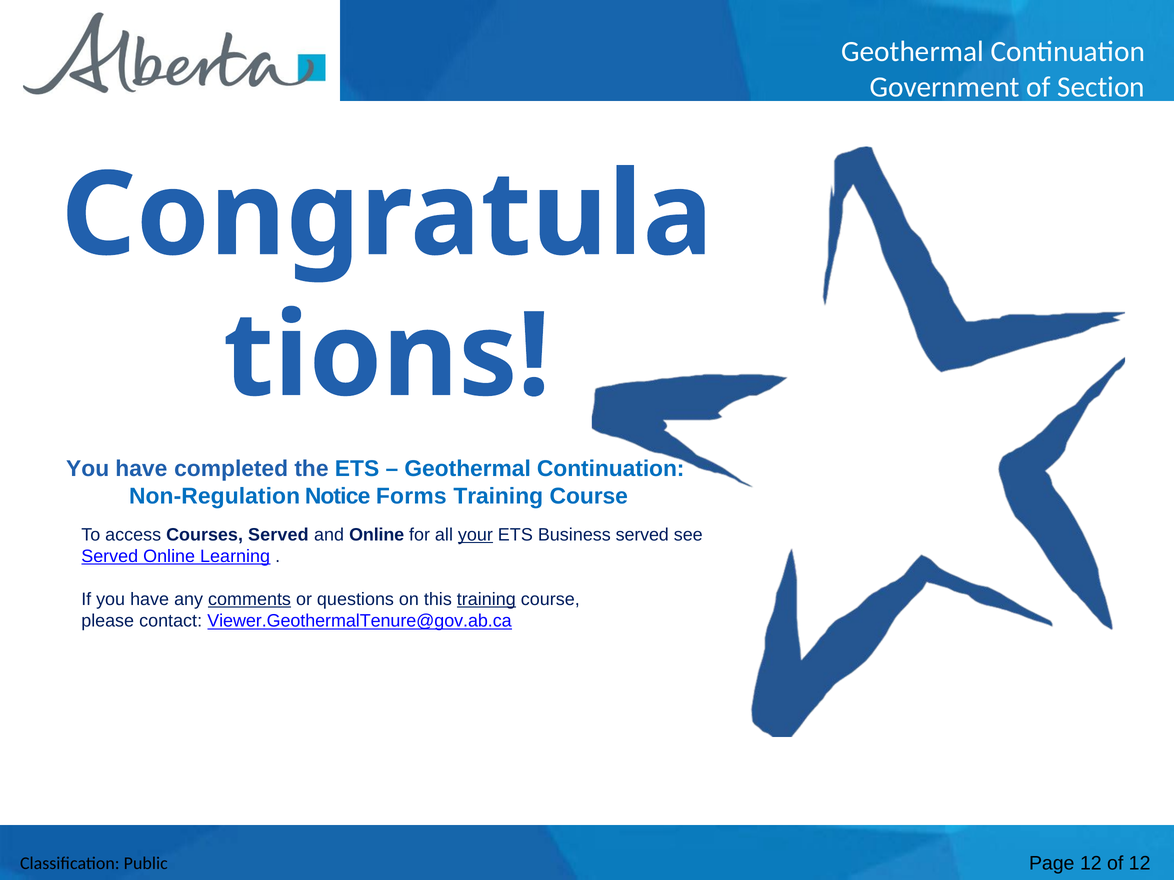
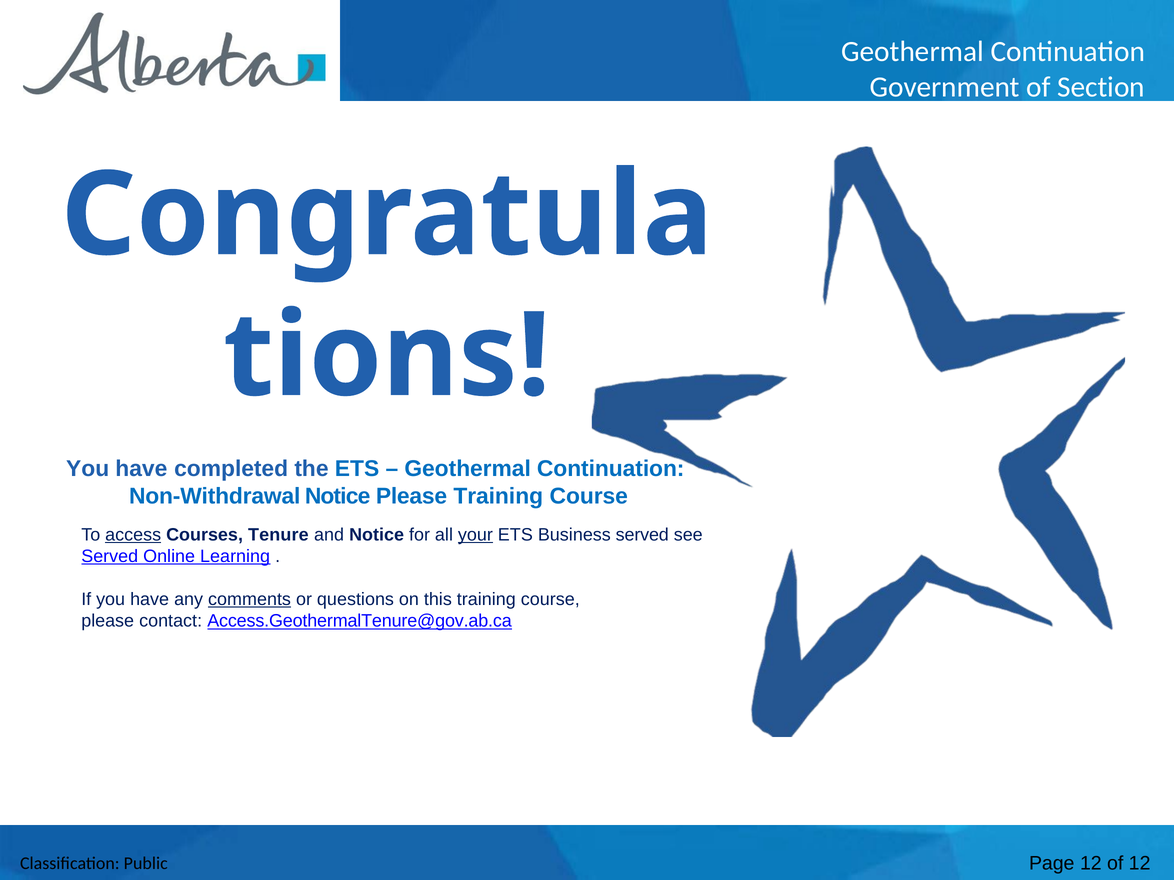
Non-Regulation: Non-Regulation -> Non-Withdrawal (215, 497)
Notice Forms: Forms -> Please (412, 497)
access underline: none -> present (133, 535)
Courses Served: Served -> Tenure (278, 535)
and Online: Online -> Notice (377, 535)
training underline: present -> none (486, 600)
Viewer.GeothermalTenure@gov.ab.ca: Viewer.GeothermalTenure@gov.ab.ca -> Access.GeothermalTenure@gov.ab.ca (360, 621)
